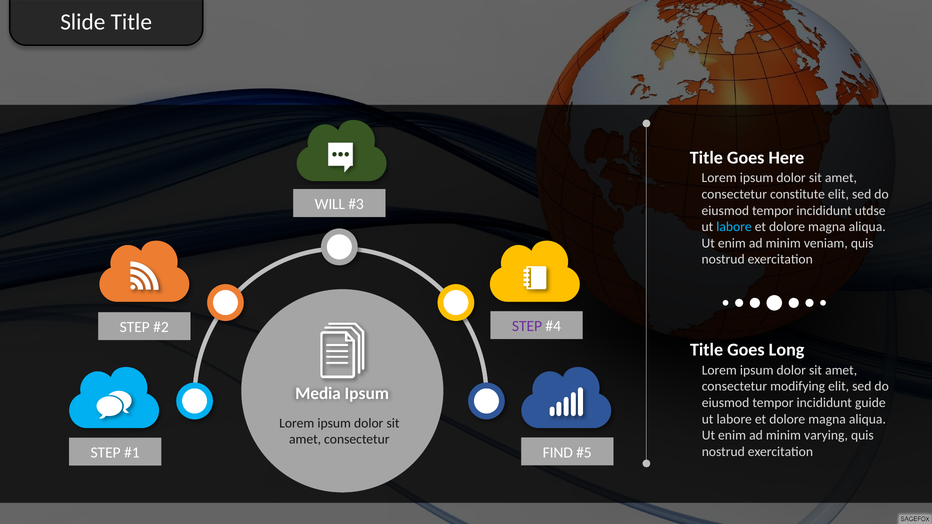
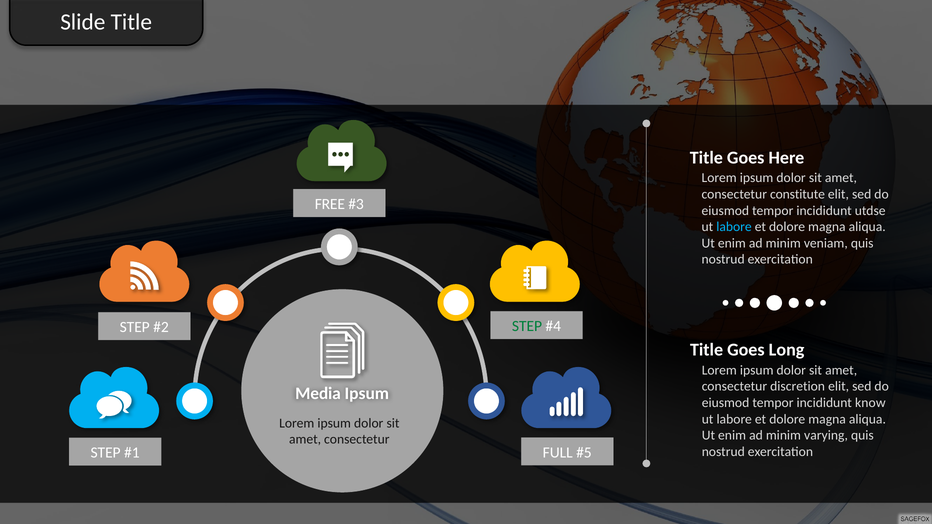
WILL: WILL -> FREE (330, 204)
STEP colour: purple -> green (527, 326)
modifying: modifying -> discretion (798, 387)
guide: guide -> know (870, 403)
FIND: FIND -> FULL (558, 453)
